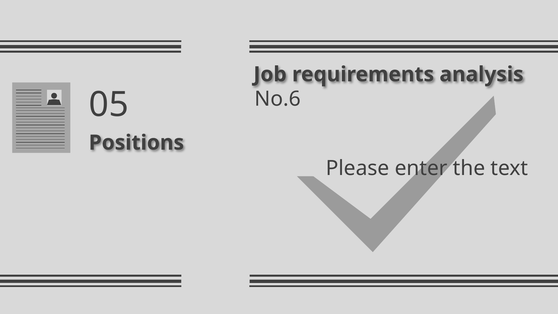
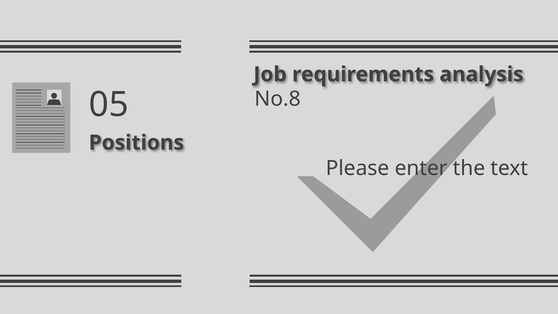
No.6: No.6 -> No.8 (278, 99)
